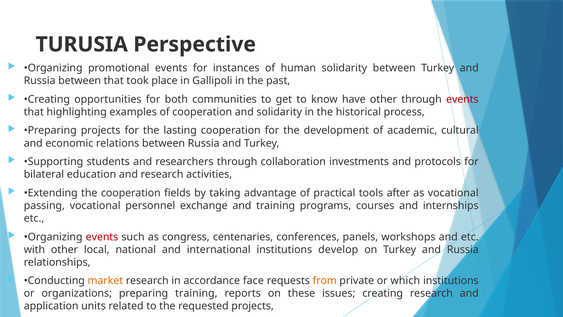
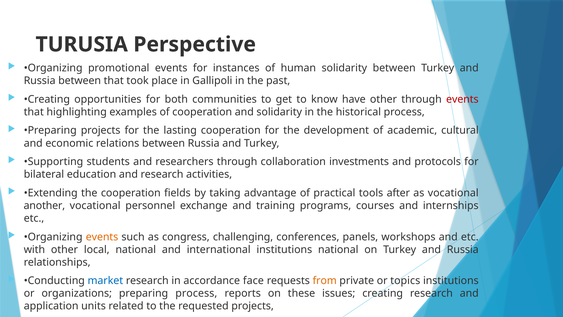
passing: passing -> another (44, 205)
events colour: red -> orange (102, 237)
centenaries: centenaries -> challenging (243, 237)
institutions develop: develop -> national (338, 249)
market colour: orange -> blue (105, 281)
which: which -> topics (405, 281)
preparing training: training -> process (196, 293)
